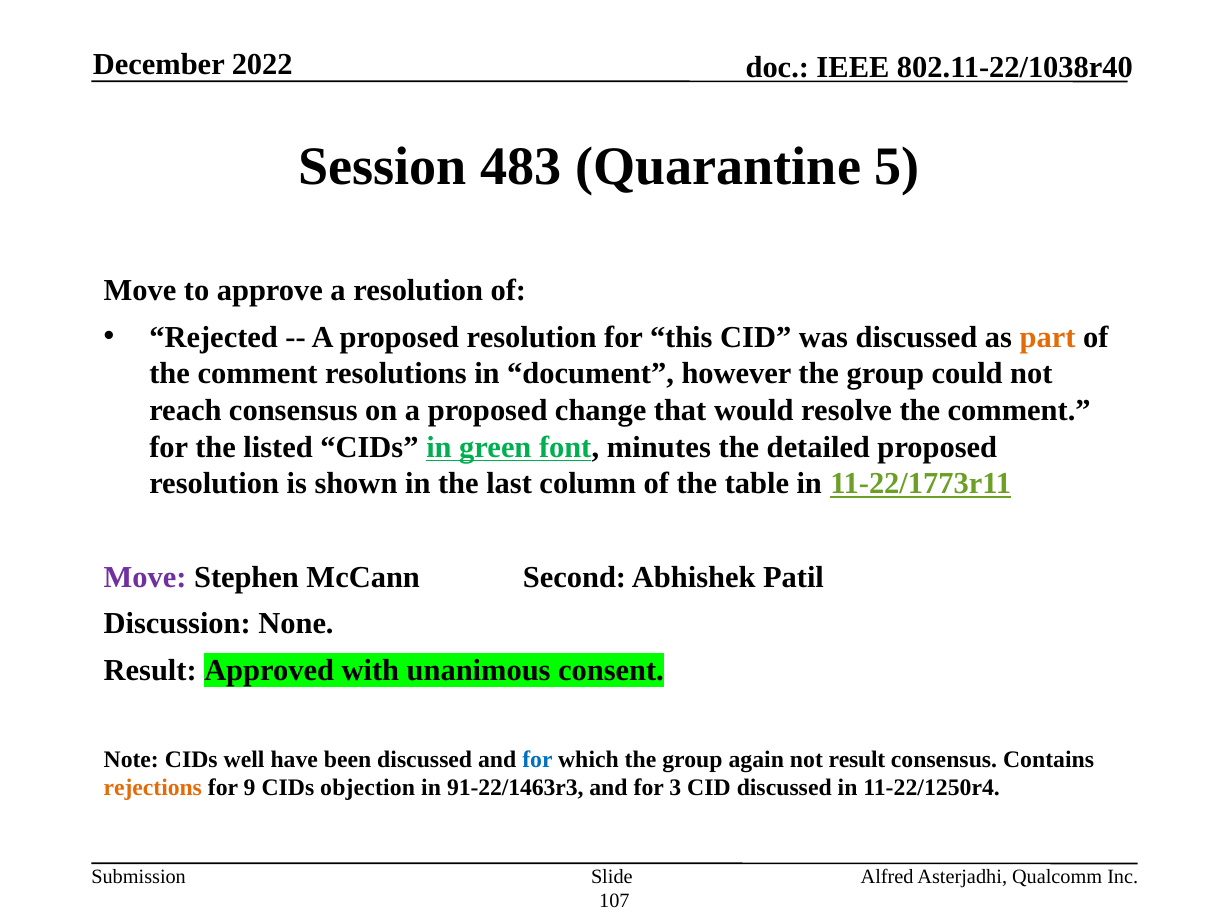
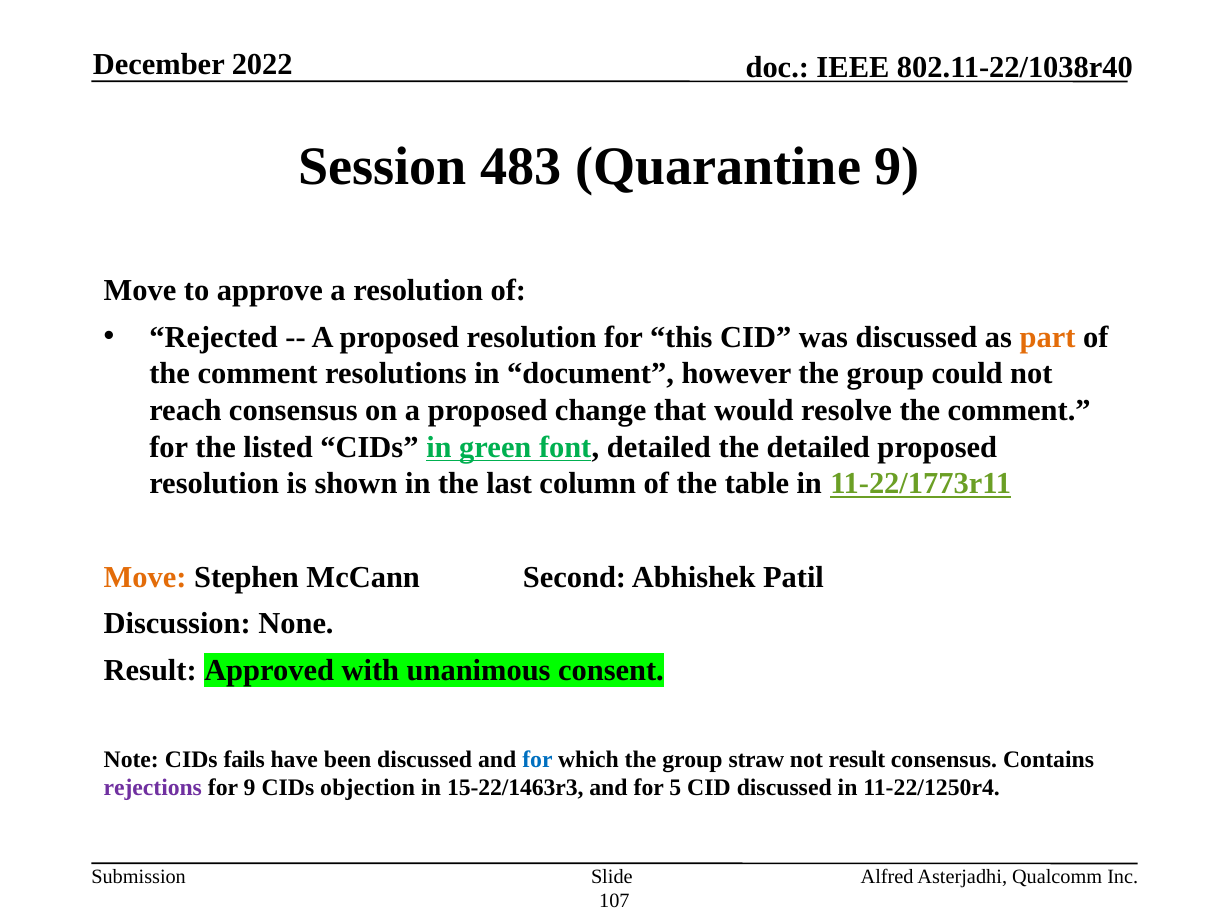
Quarantine 5: 5 -> 9 (897, 166)
font minutes: minutes -> detailed (659, 447)
Move colour: purple -> orange (145, 577)
well: well -> fails (244, 760)
again: again -> straw (756, 760)
rejections colour: orange -> purple (153, 788)
91-22/1463r3: 91-22/1463r3 -> 15-22/1463r3 (515, 788)
3: 3 -> 5 (675, 788)
